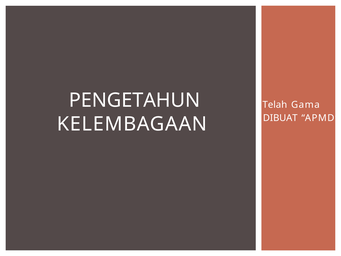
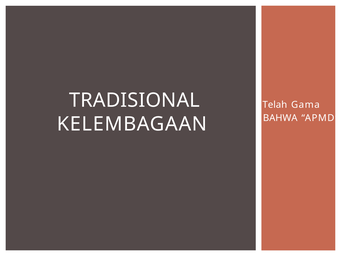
PENGETAHUN: PENGETAHUN -> TRADISIONAL (134, 100)
DIBUAT: DIBUAT -> BAHWA (280, 118)
